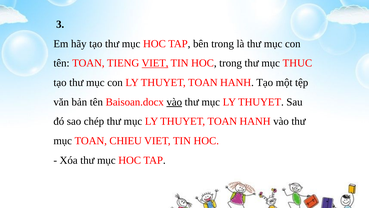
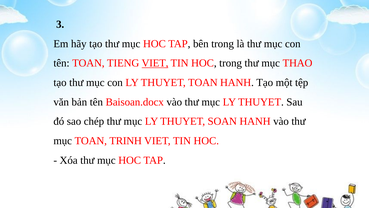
THUC: THUC -> THAO (298, 63)
vào underline: present -> none (174, 102)
mục LY THUYET TOAN: TOAN -> SOAN (222, 121)
CHIEU: CHIEU -> TRINH (126, 141)
